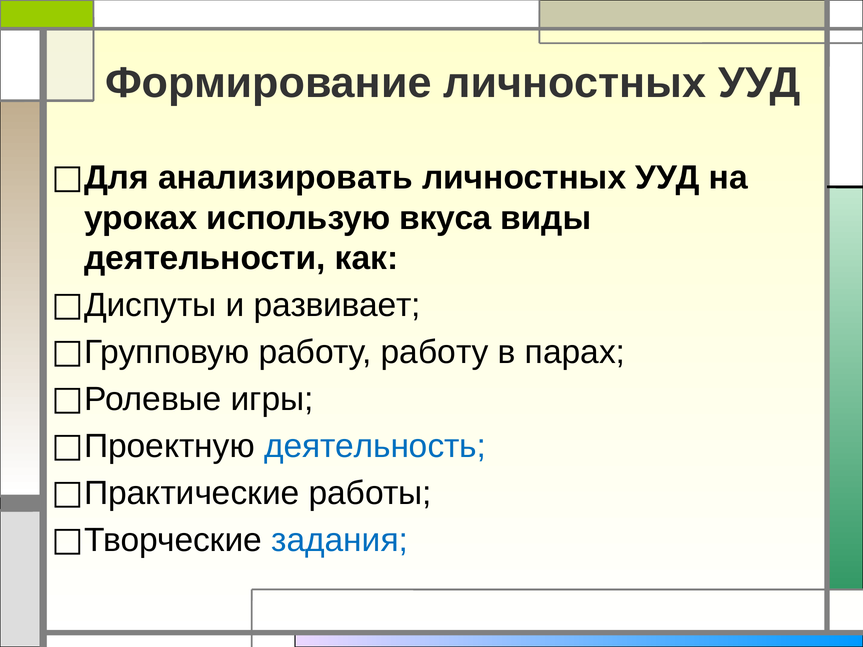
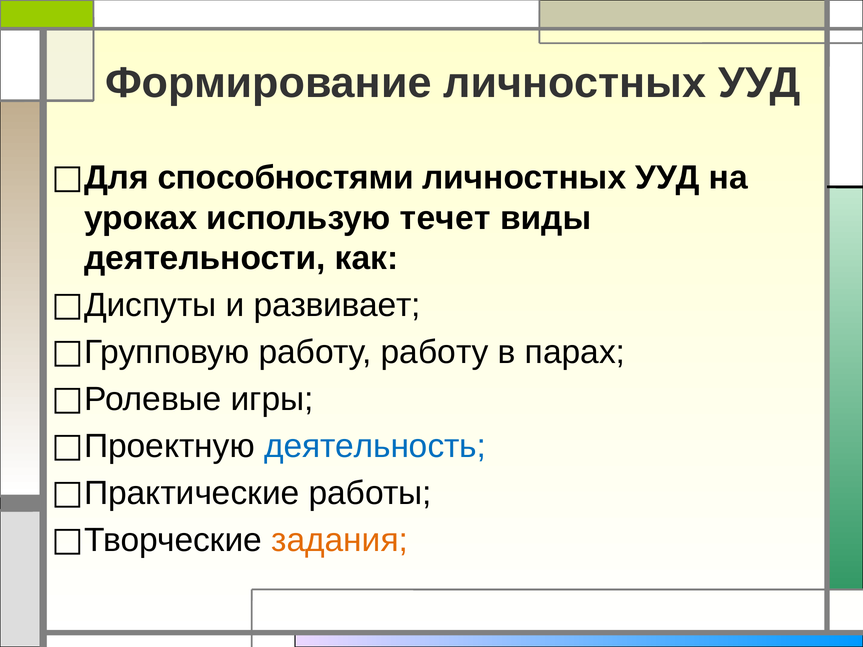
анализировать: анализировать -> способностями (286, 178)
вкуса: вкуса -> течет (445, 218)
задания colour: blue -> orange (340, 541)
